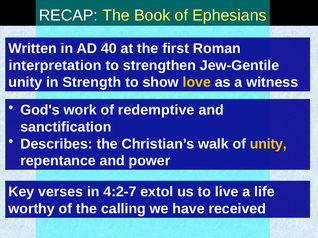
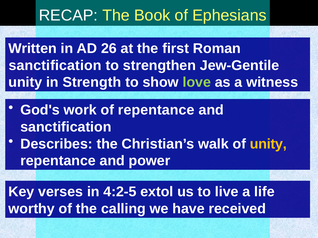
40: 40 -> 26 (109, 49)
interpretation: interpretation -> sanctification (55, 66)
love colour: yellow -> light green (197, 83)
of redemptive: redemptive -> repentance (156, 110)
4:2-7: 4:2-7 -> 4:2-5 (120, 192)
